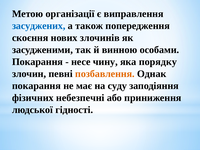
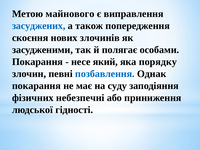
організації: організації -> майнового (70, 14)
винною: винною -> полягає (120, 50)
чину: чину -> який (105, 62)
позбавлення colour: orange -> blue (105, 74)
